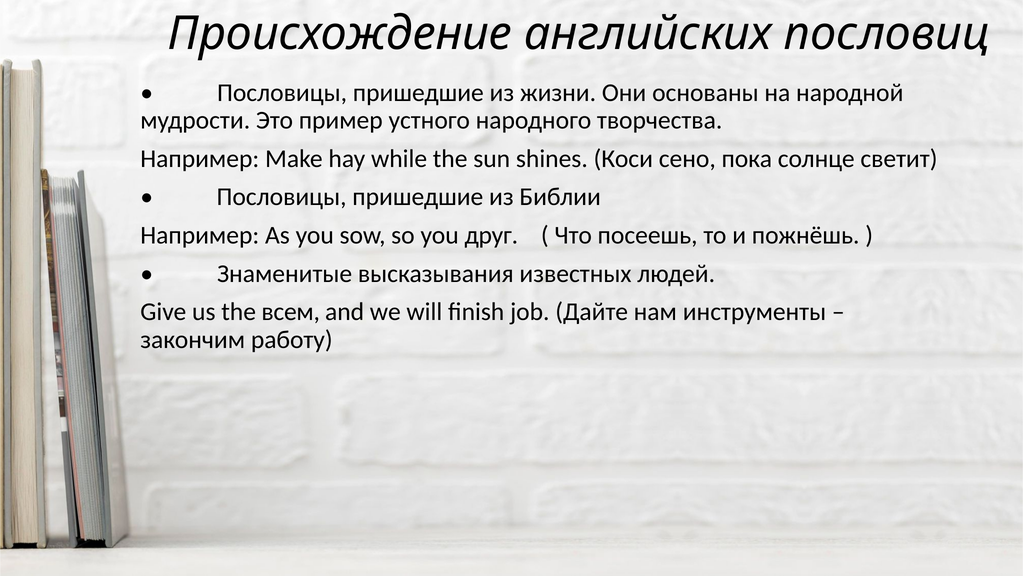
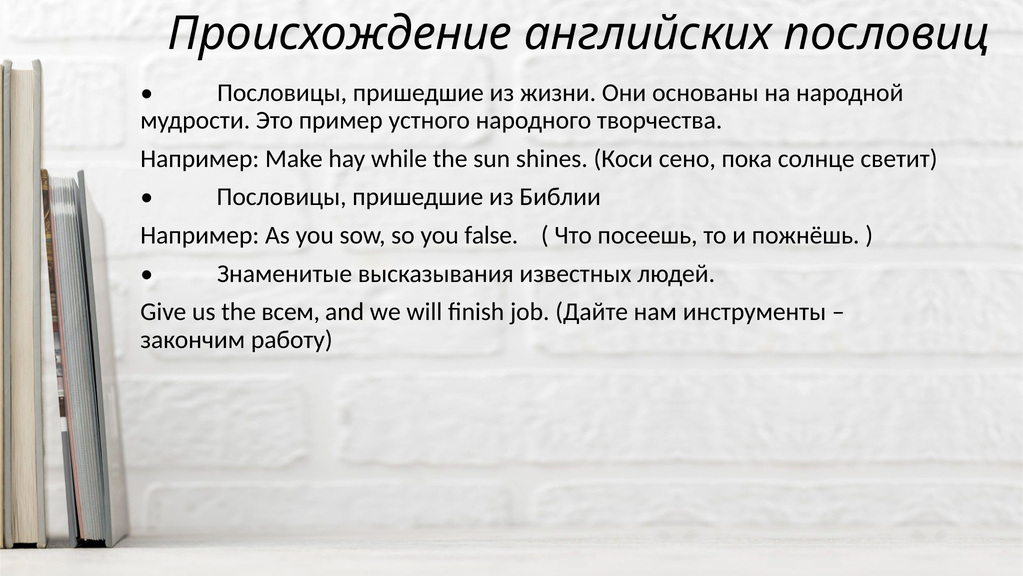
друг: друг -> false (491, 235)
